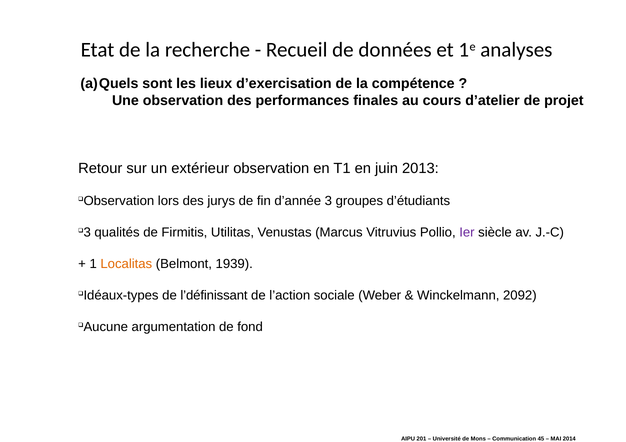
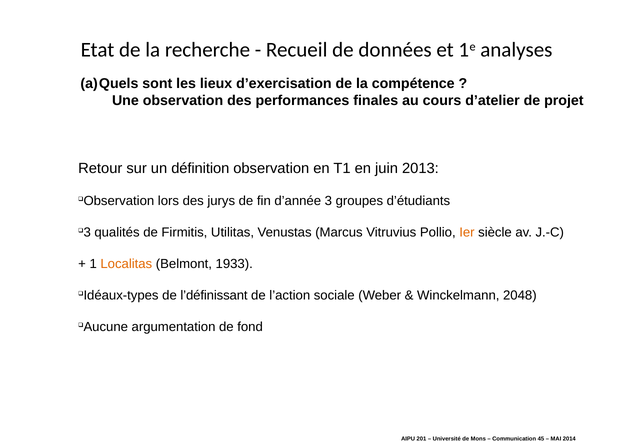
extérieur: extérieur -> définition (200, 169)
Ier colour: purple -> orange (467, 233)
1939: 1939 -> 1933 (234, 264)
2092: 2092 -> 2048 (520, 296)
